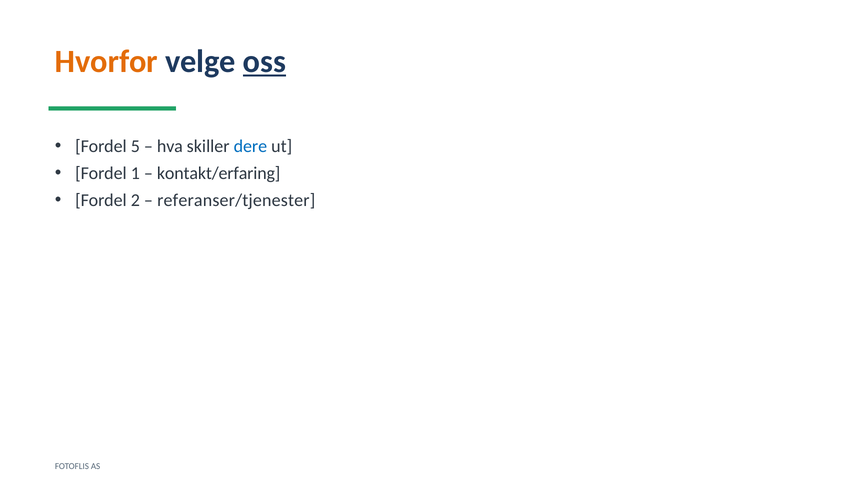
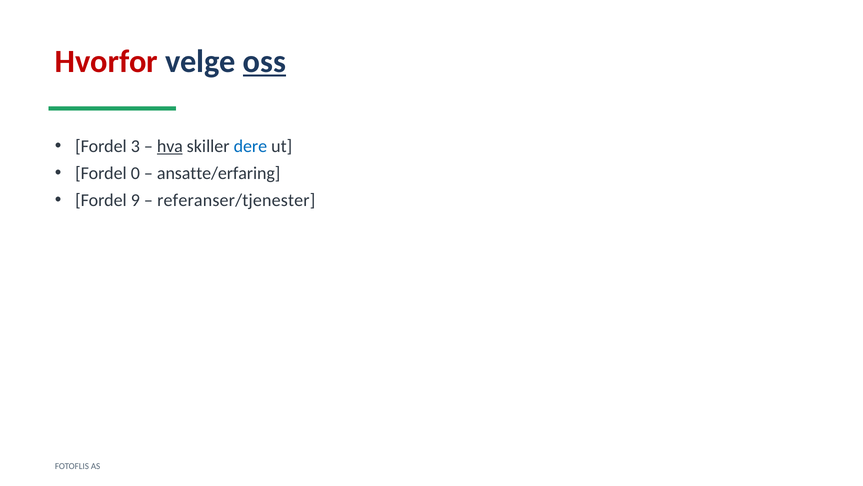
Hvorfor colour: orange -> red (106, 62)
5: 5 -> 3 (135, 146)
hva underline: none -> present (170, 146)
1: 1 -> 0 (135, 173)
kontakt/erfaring: kontakt/erfaring -> ansatte/erfaring (219, 173)
2: 2 -> 9 (135, 200)
